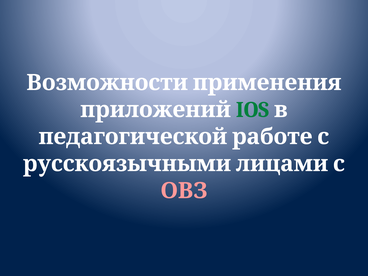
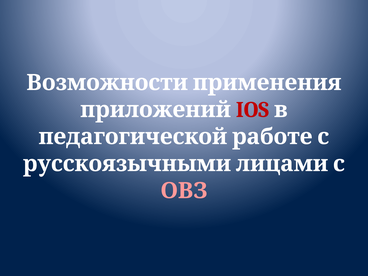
IOS colour: green -> red (252, 110)
